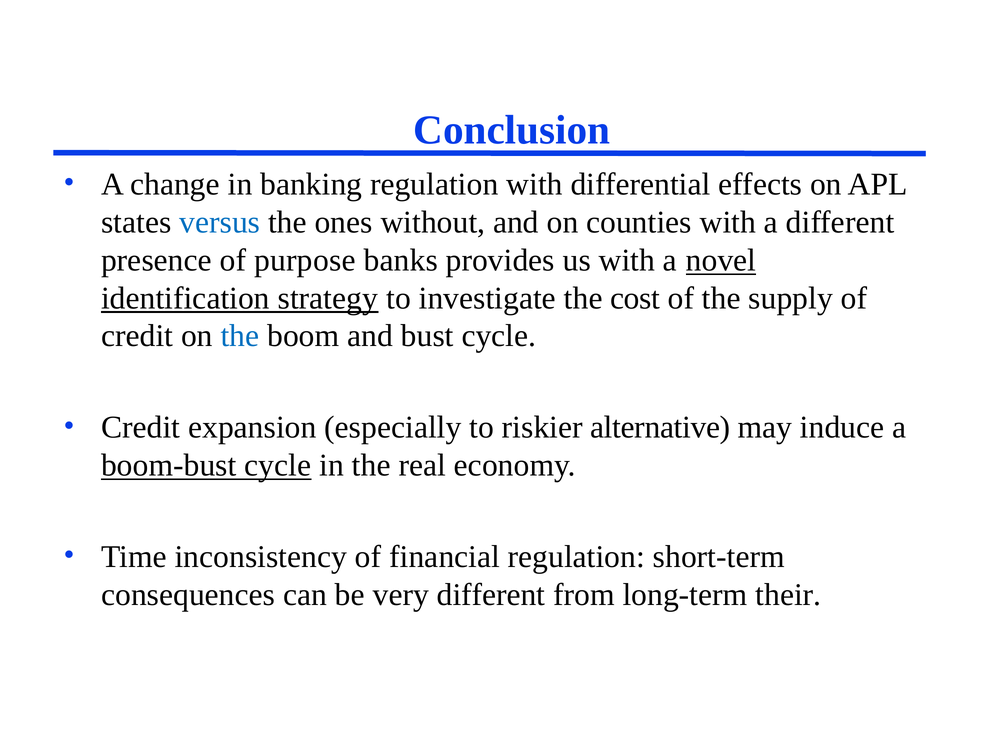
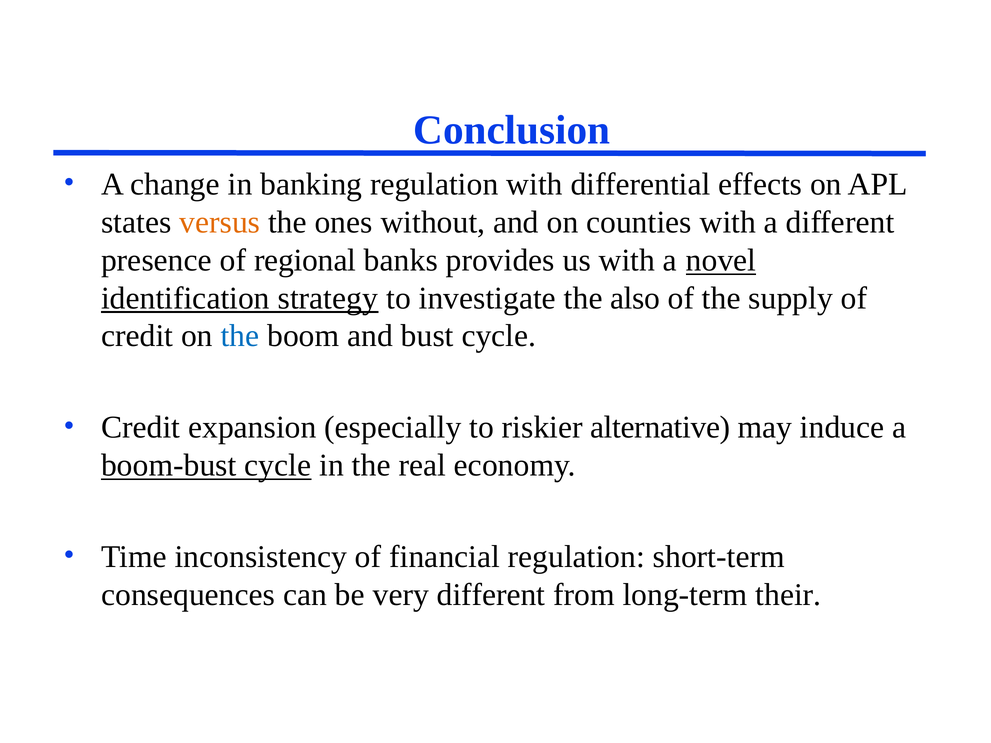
versus colour: blue -> orange (220, 222)
purpose: purpose -> regional (305, 260)
cost: cost -> also (635, 298)
